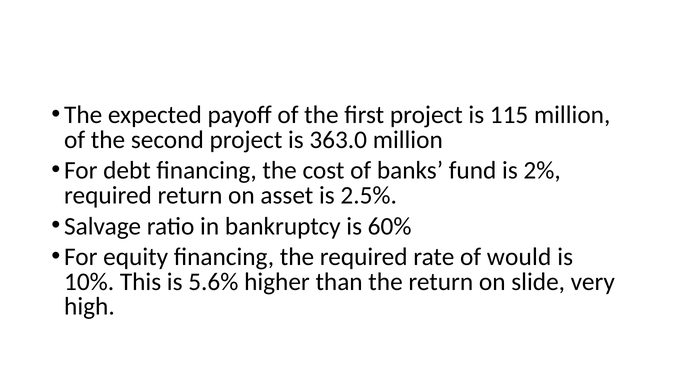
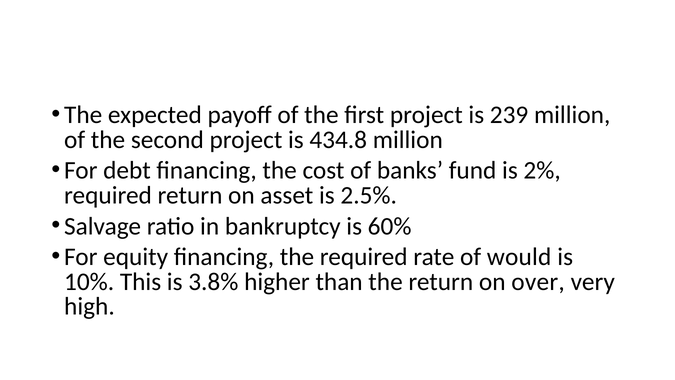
115: 115 -> 239 (509, 115)
363.0: 363.0 -> 434.8 (338, 140)
5.6%: 5.6% -> 3.8% (213, 281)
slide: slide -> over (538, 281)
